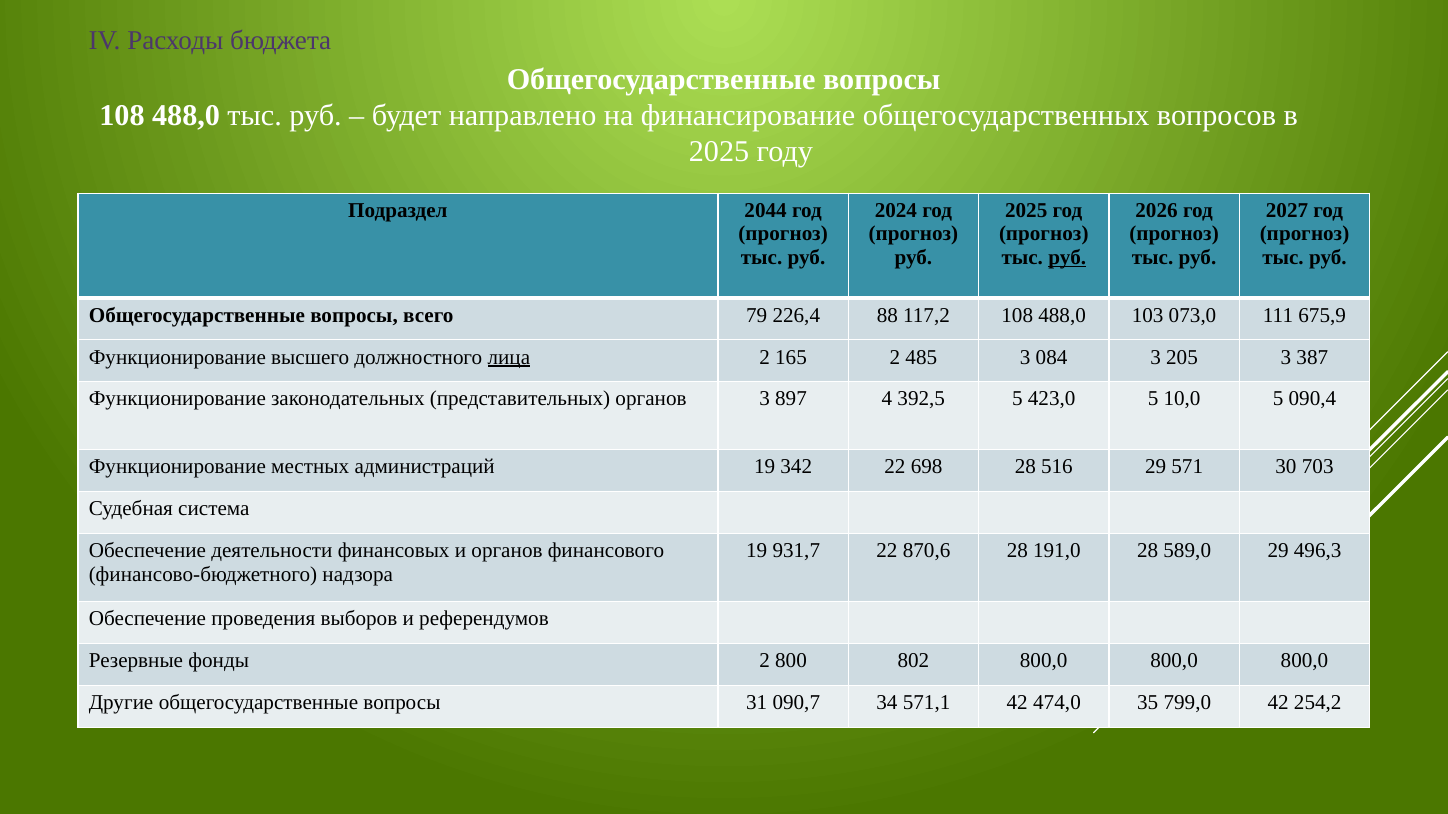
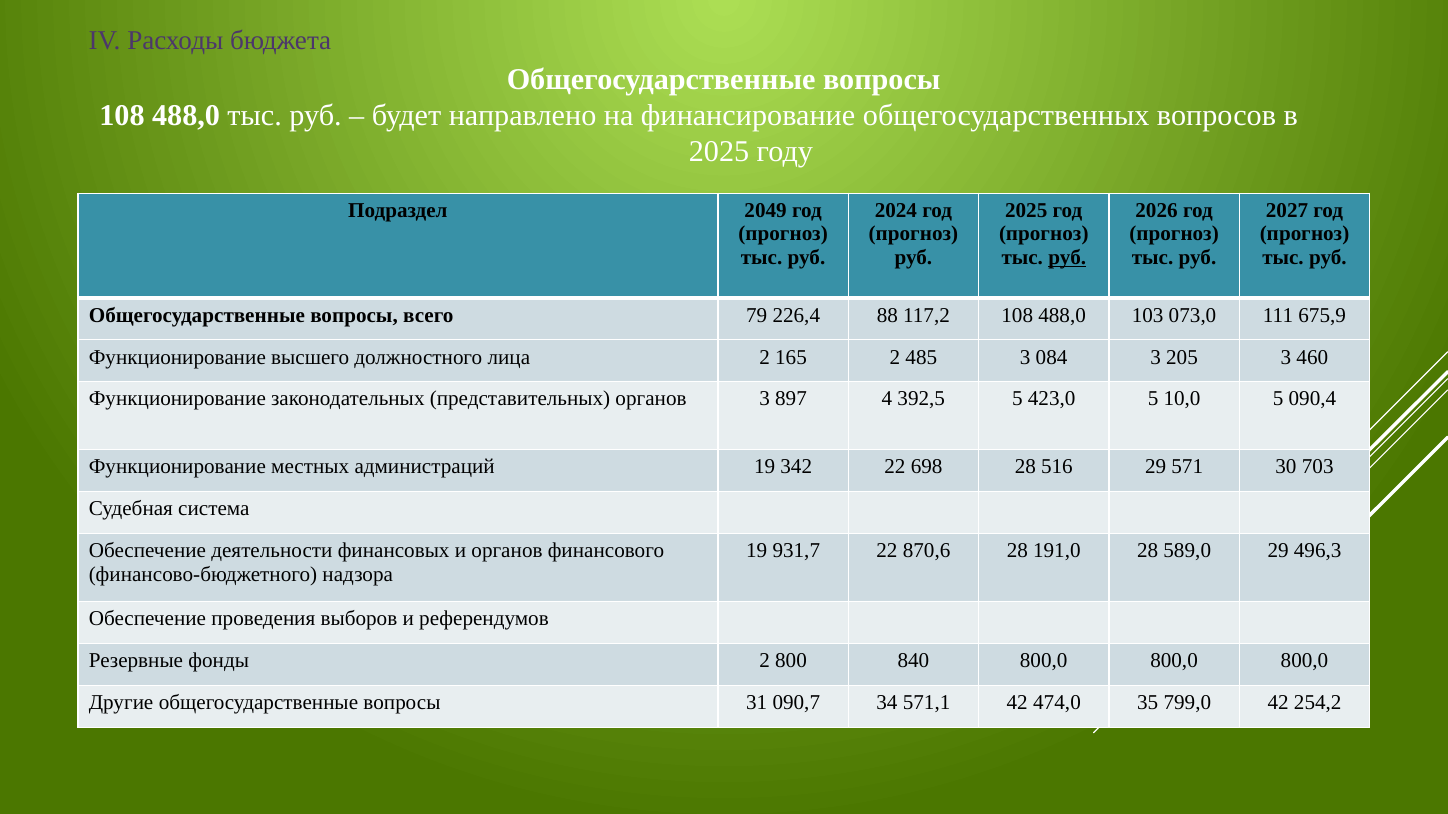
2044: 2044 -> 2049 (766, 211)
лица underline: present -> none (509, 357)
387: 387 -> 460 (1312, 357)
802: 802 -> 840 (913, 661)
